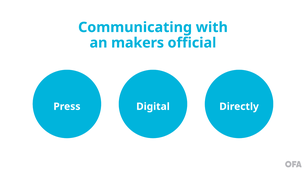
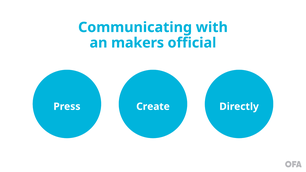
Digital: Digital -> Create (153, 107)
